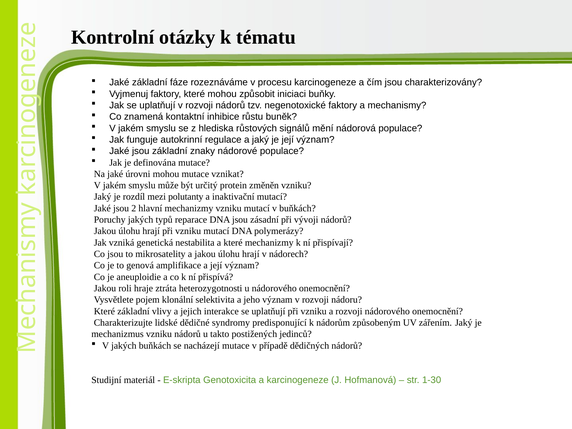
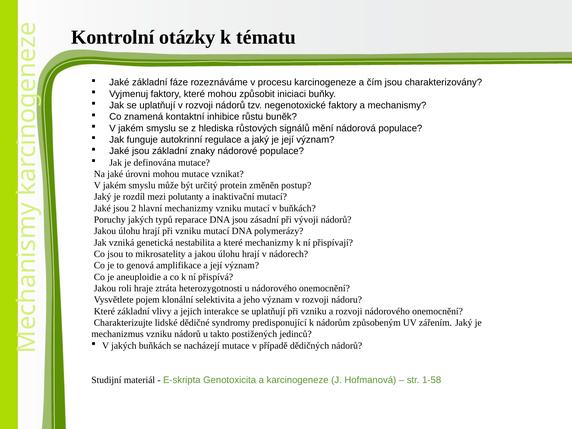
změněn vzniku: vzniku -> postup (296, 185)
1-30: 1-30 -> 1-58 (432, 380)
